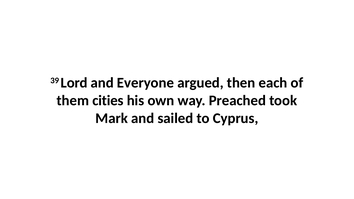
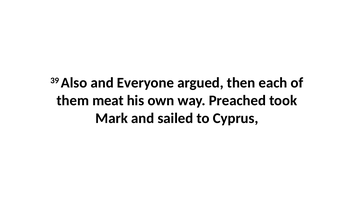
Lord: Lord -> Also (74, 83)
cities: cities -> meat (108, 101)
